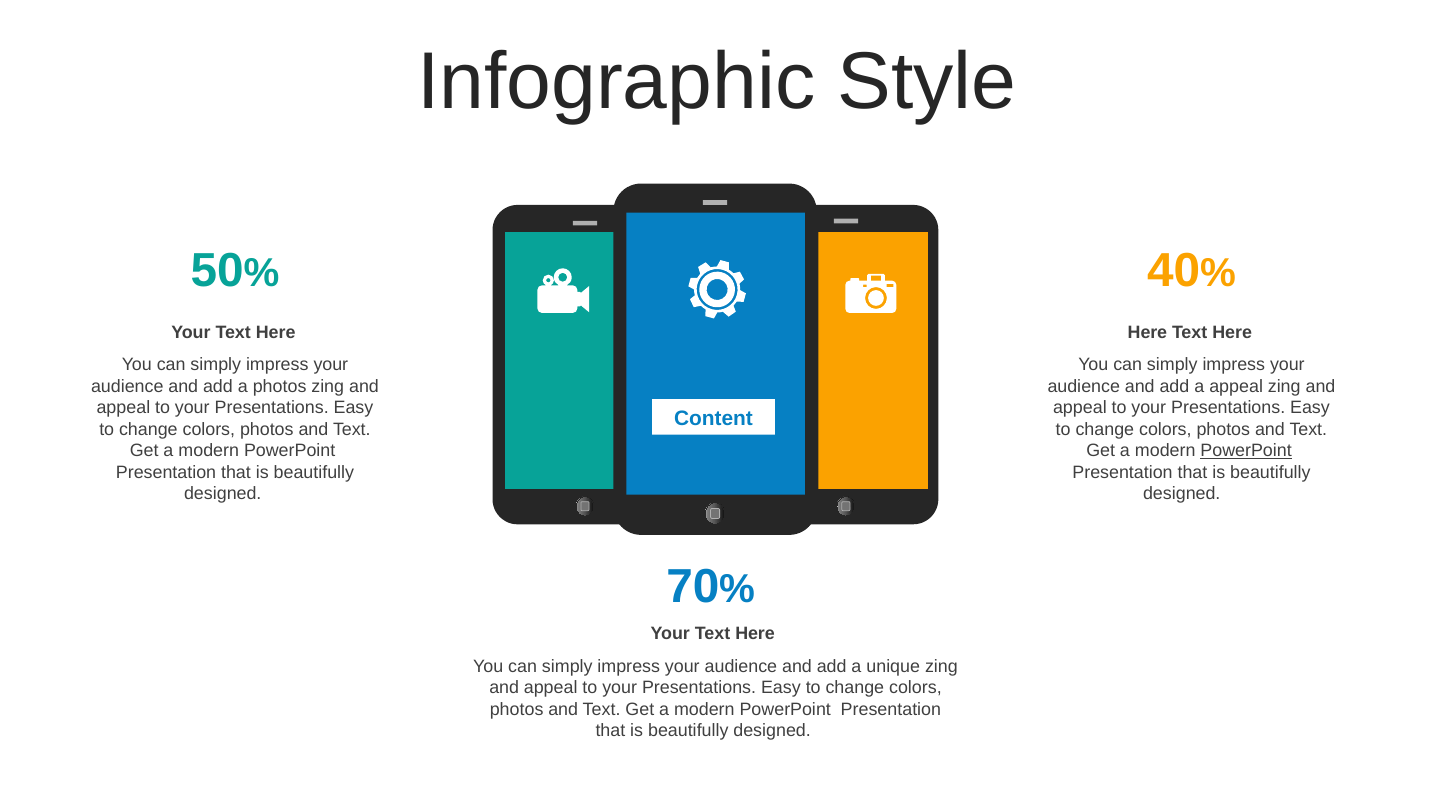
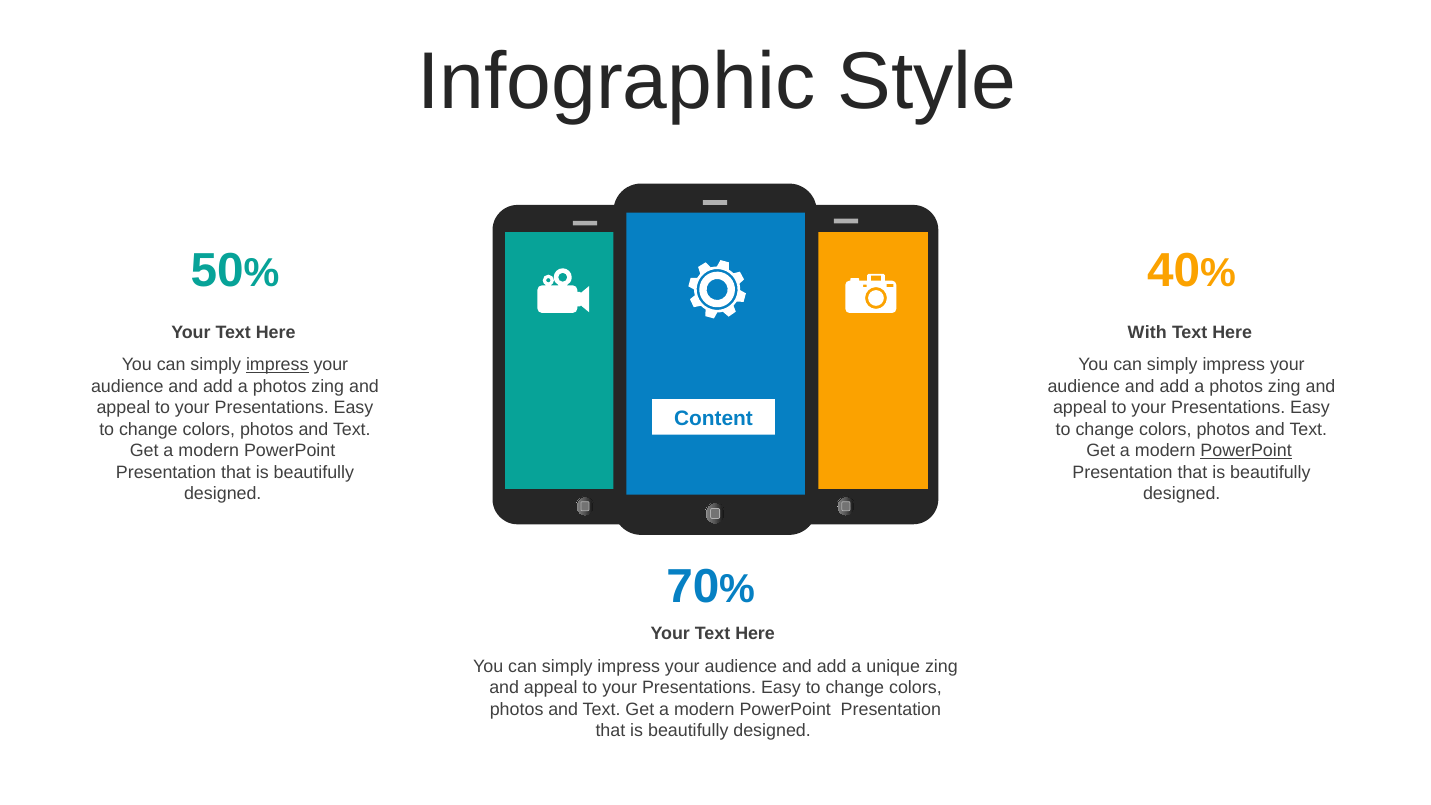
Here: Here -> With (1147, 332)
impress underline: none -> present (277, 365)
appeal: appeal -> photos (1236, 386)
